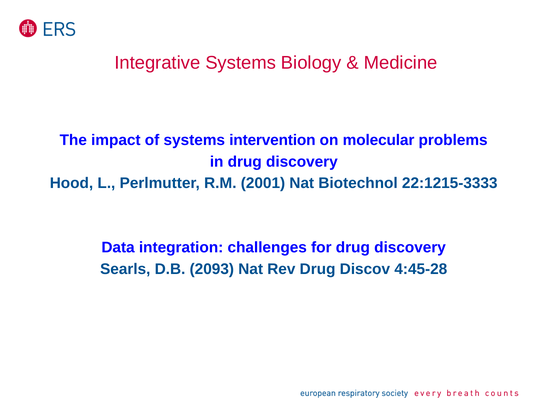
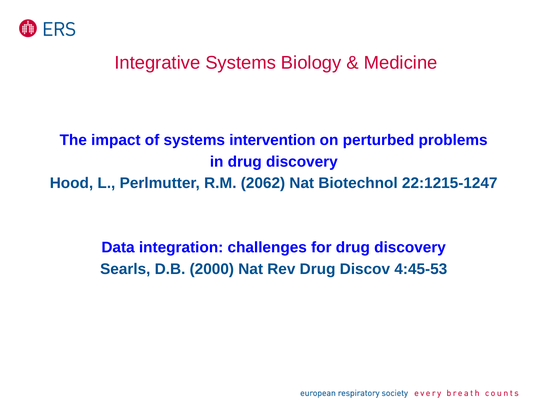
molecular: molecular -> perturbed (379, 140)
2001: 2001 -> 2062 (263, 183)
22:1215-3333: 22:1215-3333 -> 22:1215-1247 (450, 183)
2093: 2093 -> 2000 (212, 269)
4:45-28: 4:45-28 -> 4:45-53 (421, 269)
